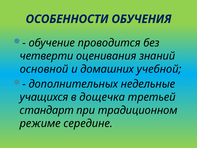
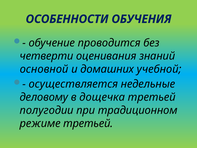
дополнительных: дополнительных -> осуществляется (73, 84)
учащихся: учащихся -> деловому (44, 97)
стандарт: стандарт -> полугодии (47, 110)
режиме середине: середине -> третьей (88, 123)
